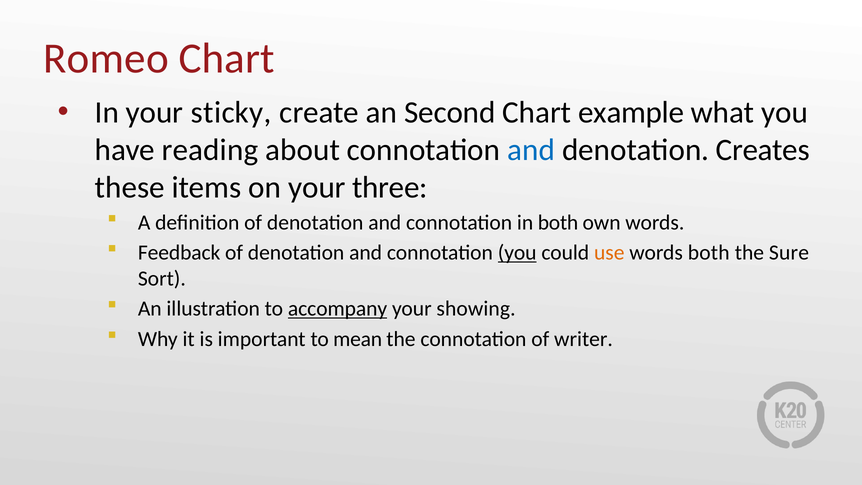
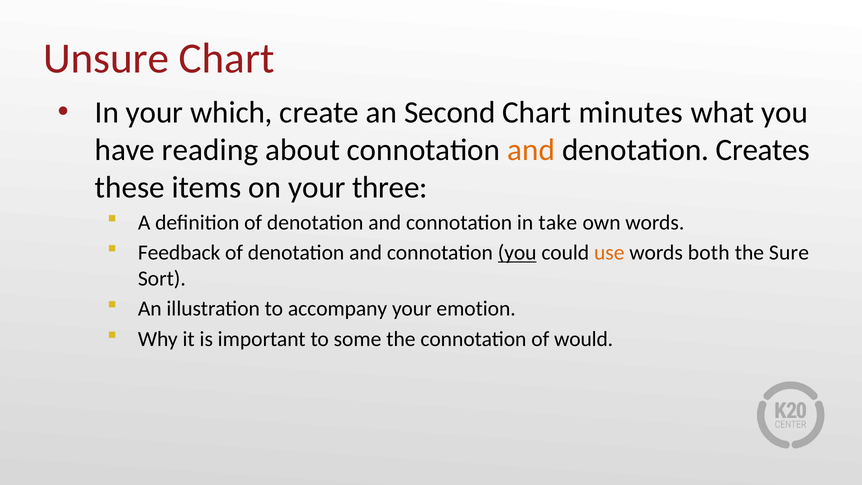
Romeo: Romeo -> Unsure (106, 58)
sticky: sticky -> which (231, 113)
example: example -> minutes (631, 113)
and colour: blue -> orange (531, 150)
in both: both -> take (558, 223)
accompany underline: present -> none (338, 309)
showing: showing -> emotion (476, 309)
mean: mean -> some (358, 339)
writer: writer -> would (584, 339)
